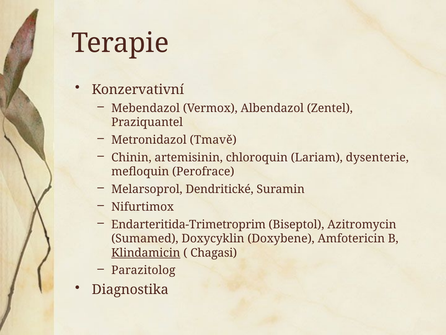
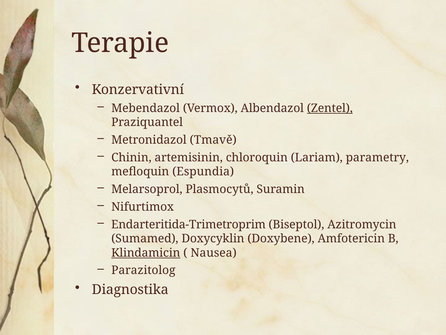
Zentel underline: none -> present (330, 108)
dysenterie: dysenterie -> parametry (377, 157)
Perofrace: Perofrace -> Espundia (203, 171)
Dendritické: Dendritické -> Plasmocytů (220, 189)
Chagasi: Chagasi -> Nausea (214, 252)
